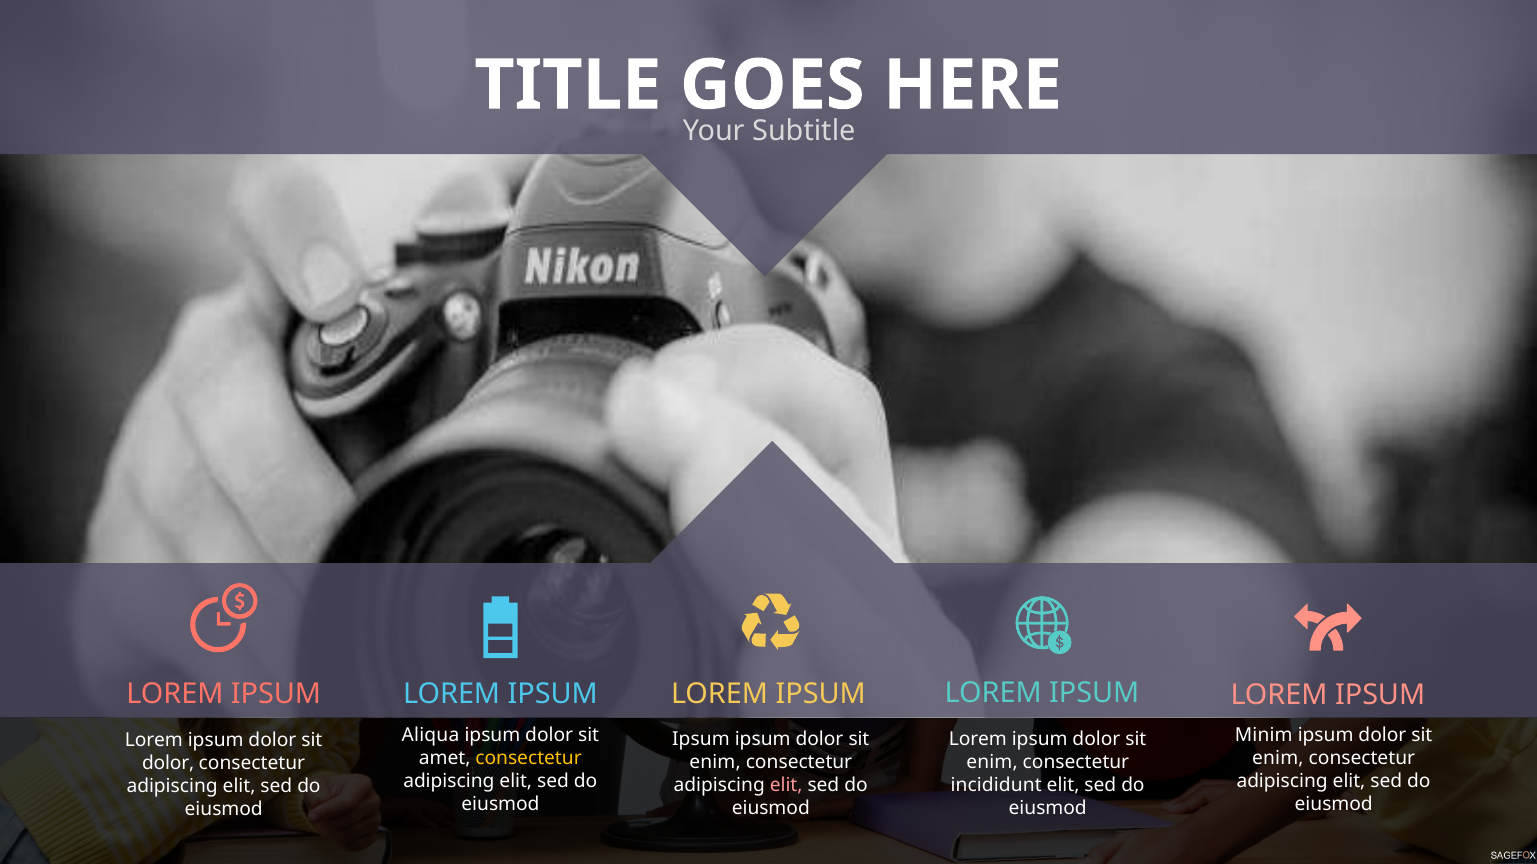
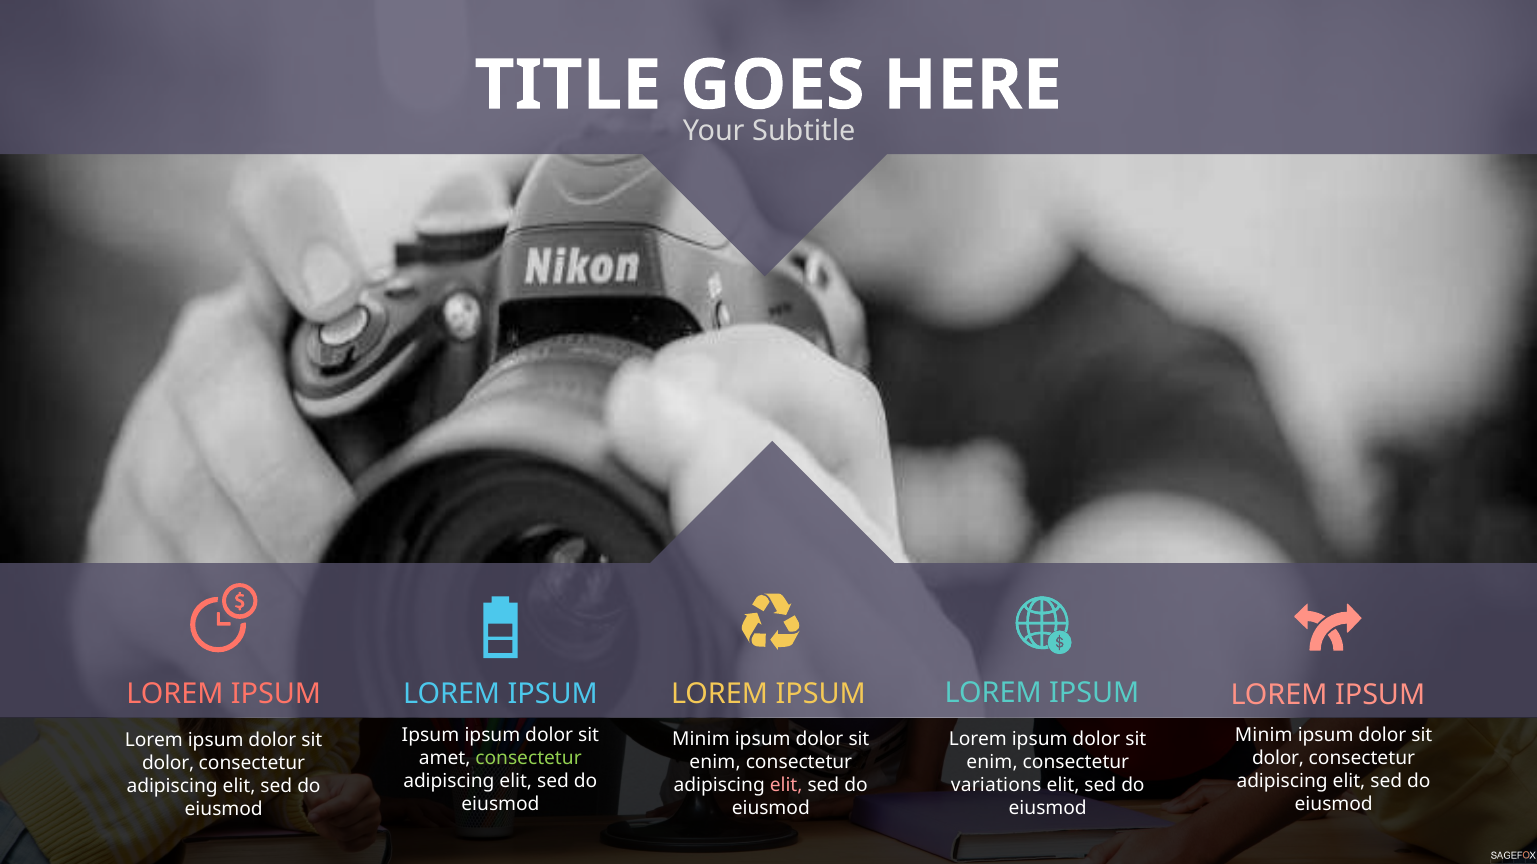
Aliqua: Aliqua -> Ipsum (431, 735)
Ipsum: Ipsum -> Minim (701, 740)
consectetur colour: yellow -> light green (529, 758)
enim: enim -> dolor (1278, 758)
incididunt: incididunt -> variations (996, 786)
